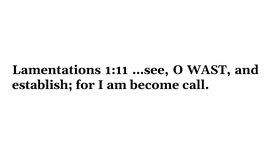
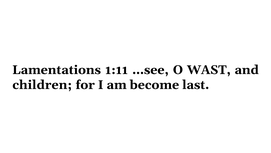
establish: establish -> children (42, 85)
call: call -> last (196, 85)
